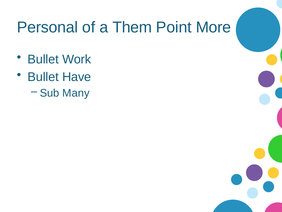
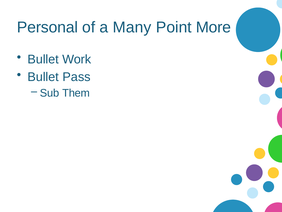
Them: Them -> Many (132, 27)
Have: Have -> Pass (77, 77)
Many: Many -> Them (76, 93)
